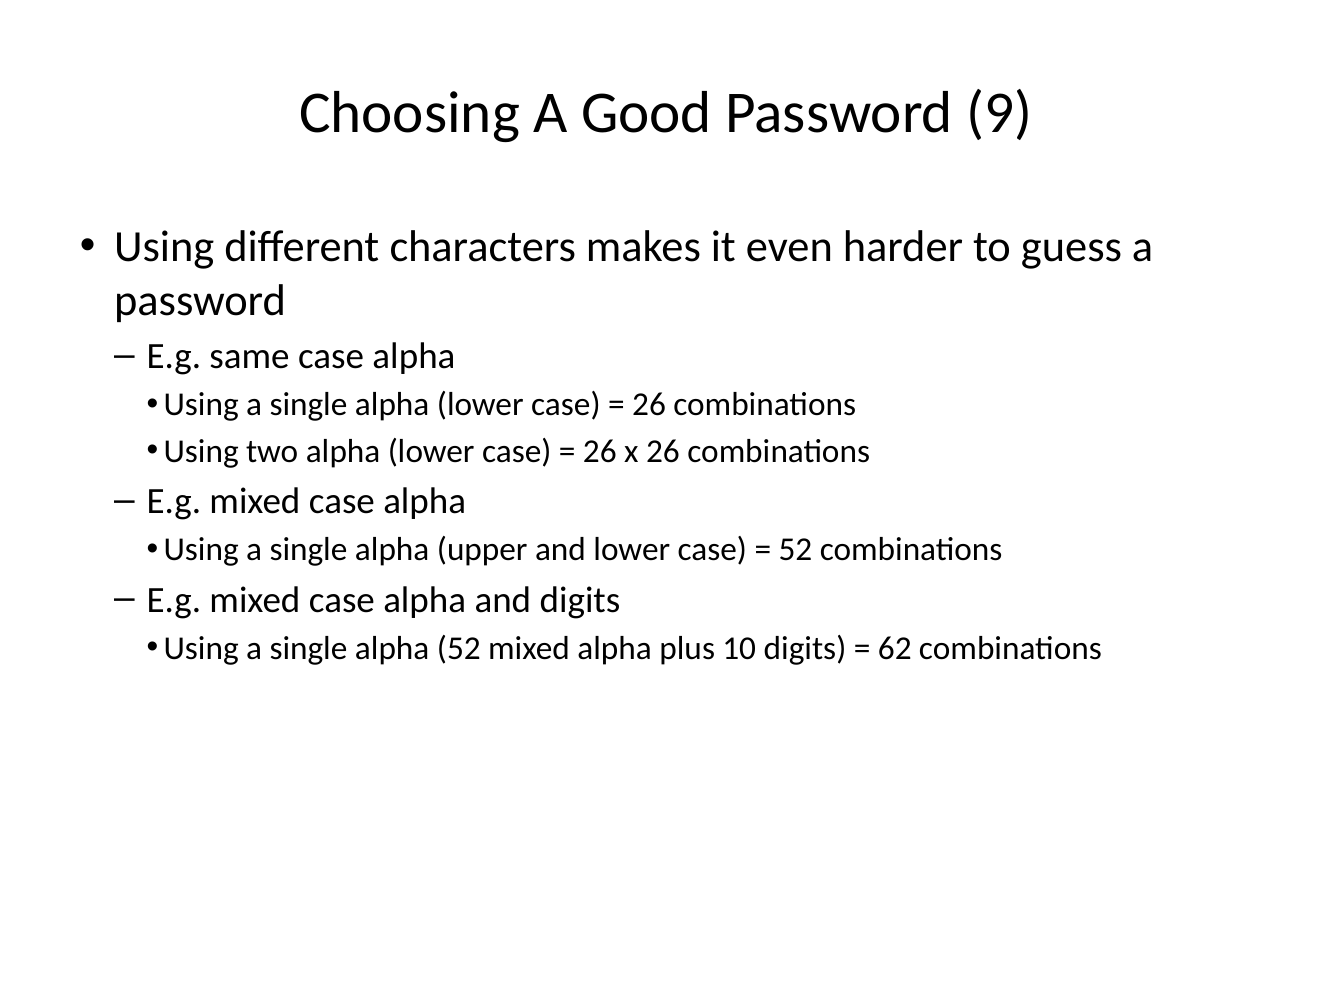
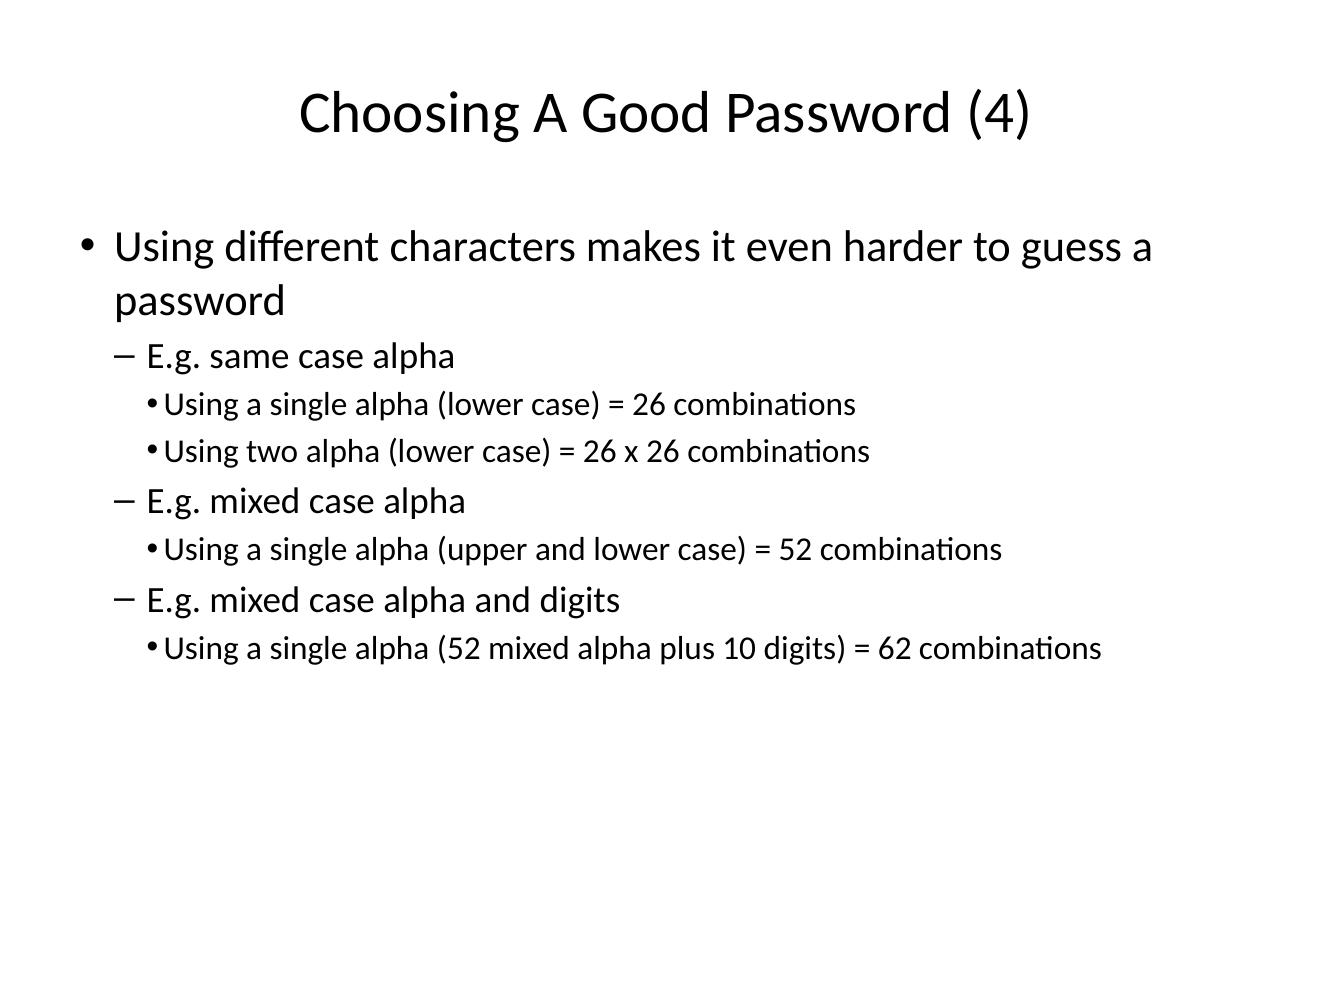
9: 9 -> 4 (999, 113)
